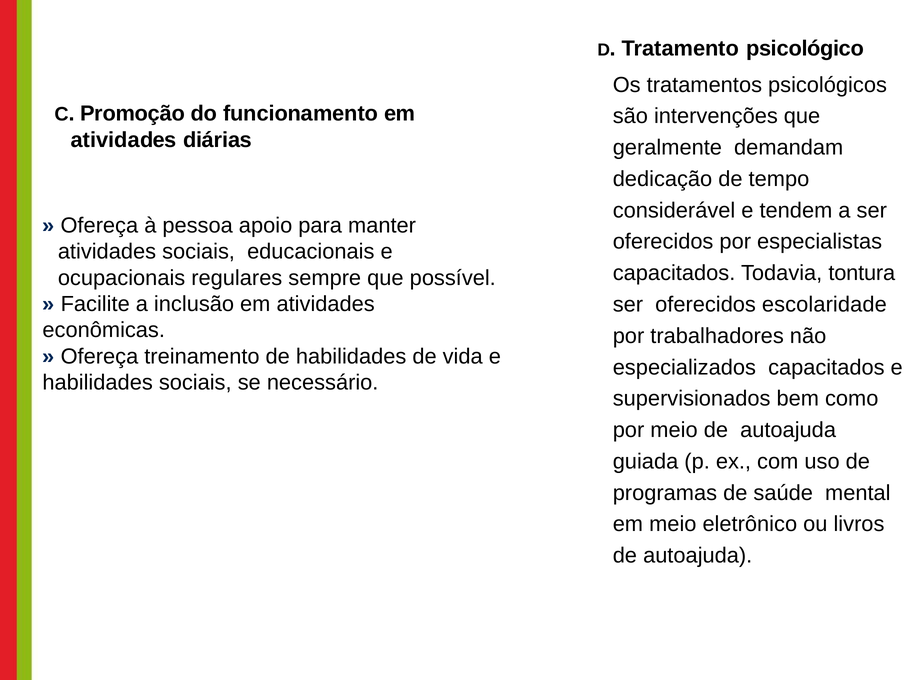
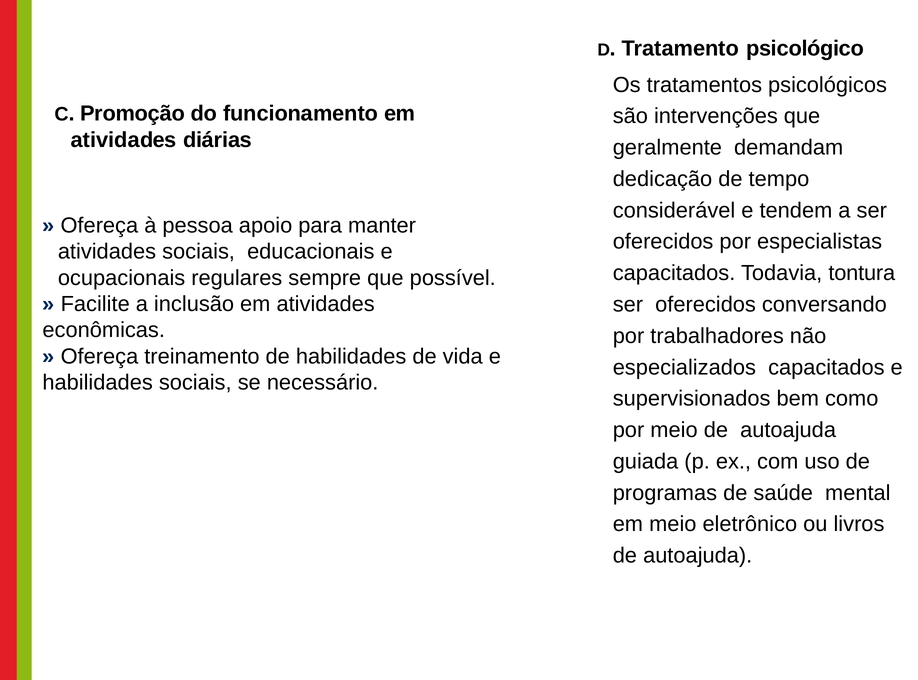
escolaridade: escolaridade -> conversando (824, 305)
